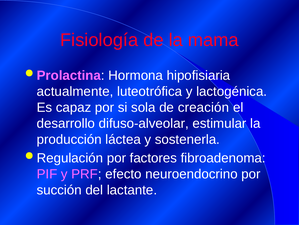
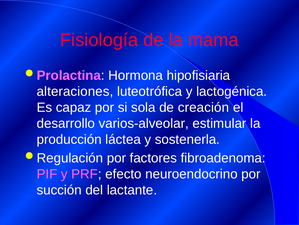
actualmente: actualmente -> alteraciones (75, 91)
difuso-alveolar: difuso-alveolar -> varios-alveolar (144, 123)
